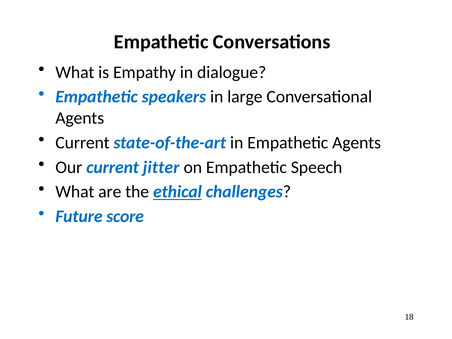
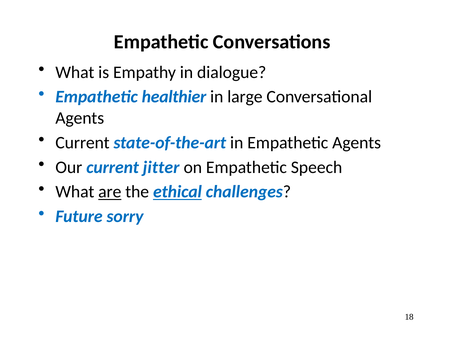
speakers: speakers -> healthier (174, 97)
are underline: none -> present (110, 192)
score: score -> sorry (125, 216)
